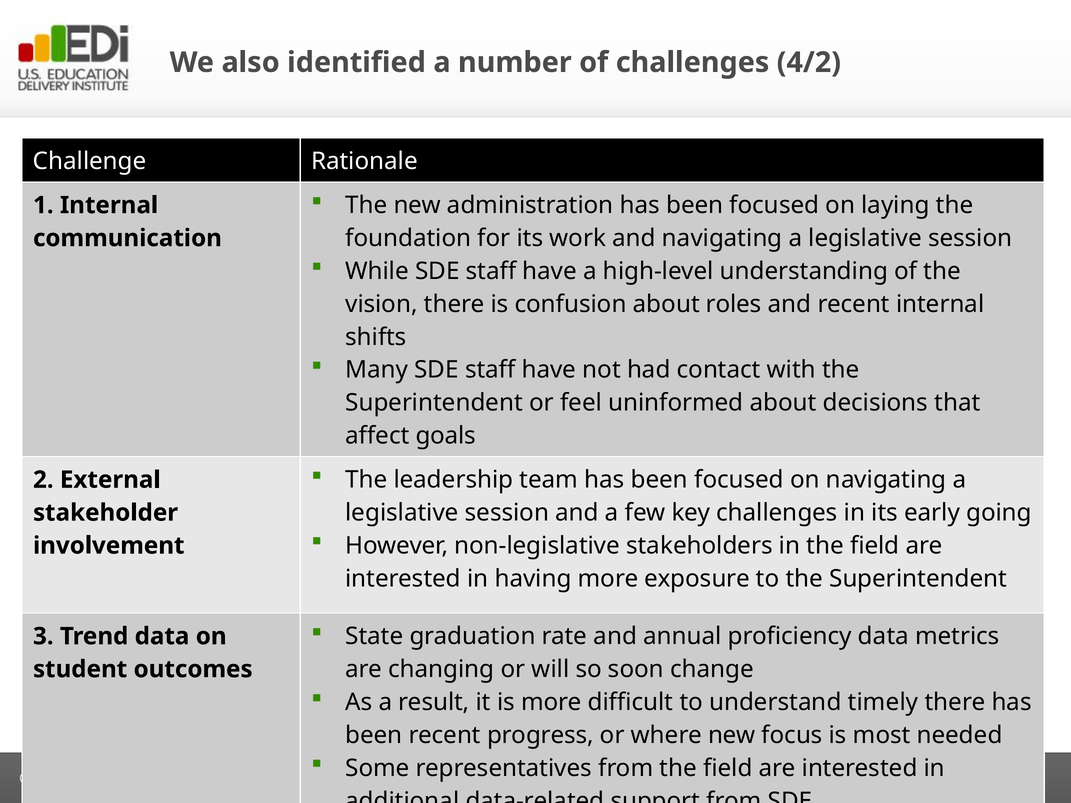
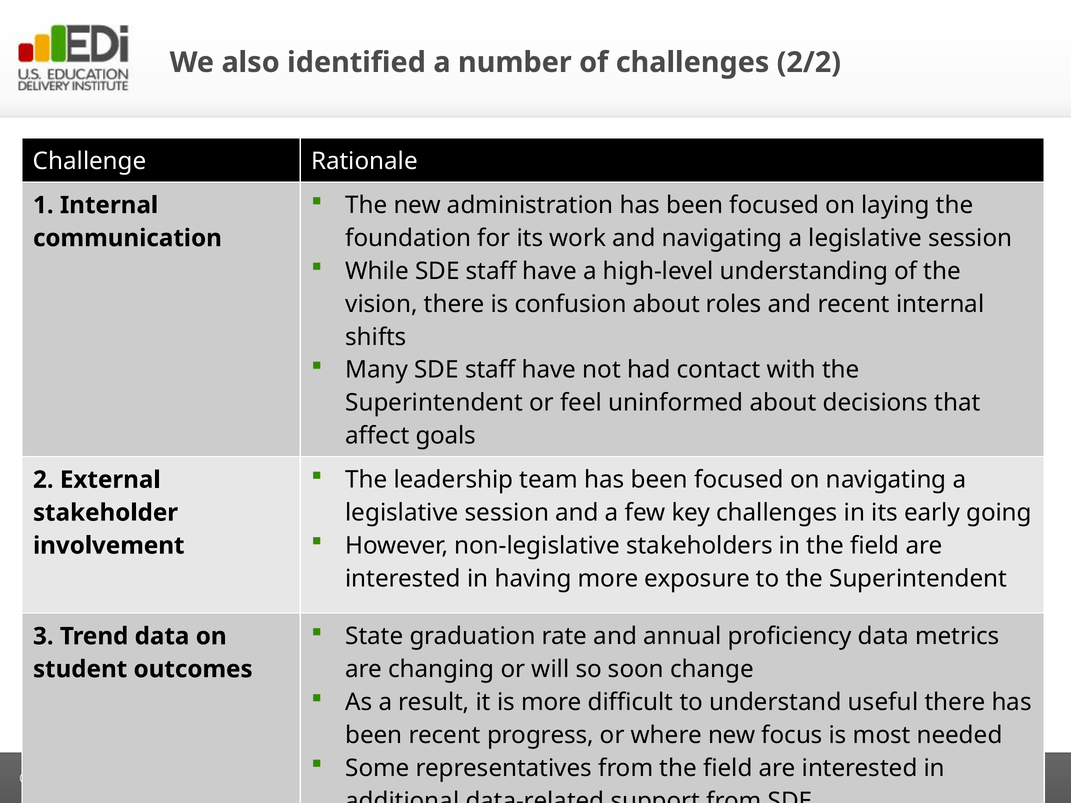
4/2: 4/2 -> 2/2 (809, 62)
timely: timely -> useful (883, 702)
